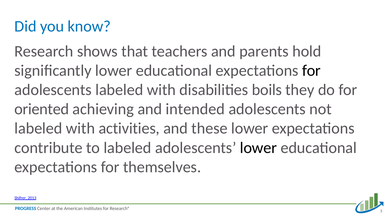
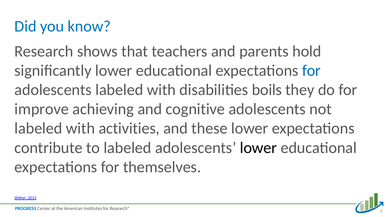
for colour: black -> blue (311, 71)
oriented: oriented -> improve (42, 109)
intended: intended -> cognitive (195, 109)
